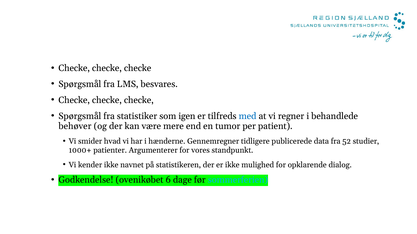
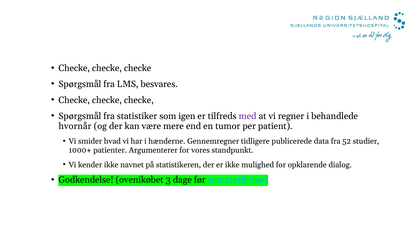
med colour: blue -> purple (248, 116)
behøver: behøver -> hvornår (75, 126)
6: 6 -> 3 (168, 180)
